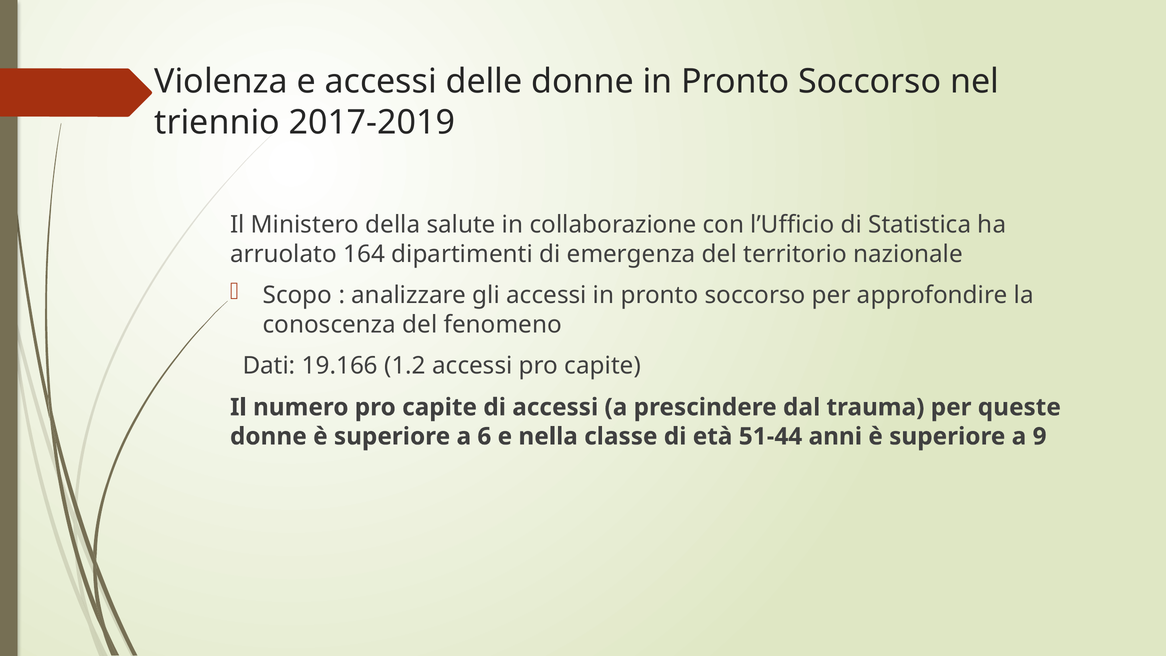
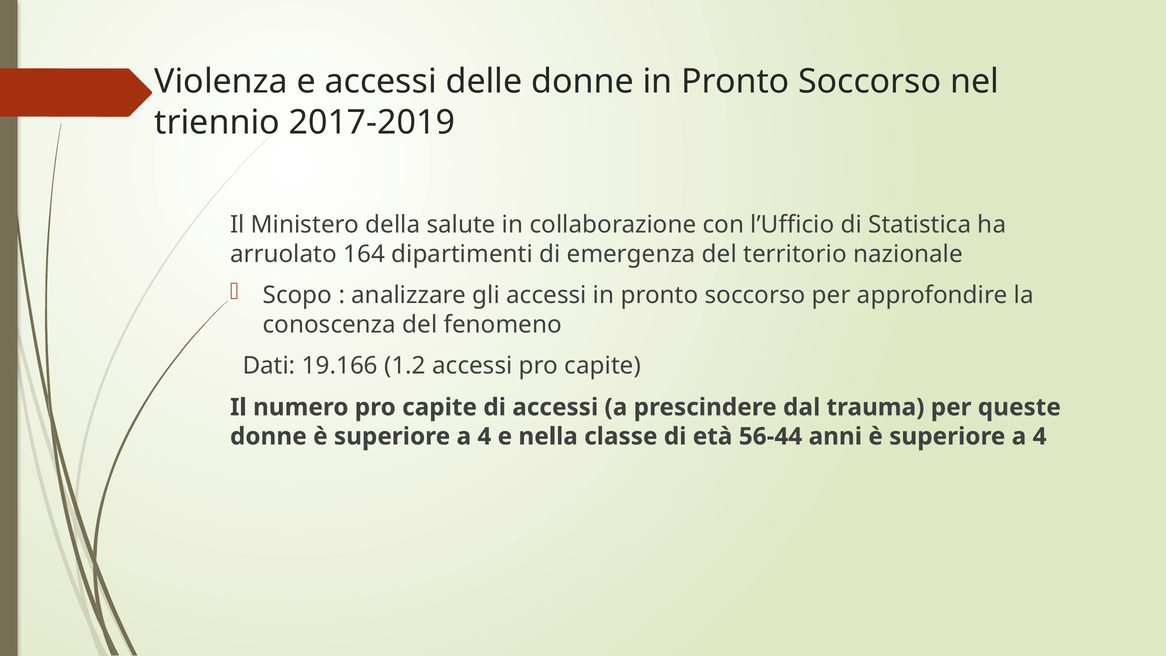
6: 6 -> 4 (484, 436)
51-44: 51-44 -> 56-44 (770, 436)
9: 9 -> 4 (1040, 436)
